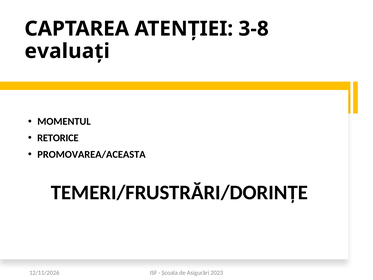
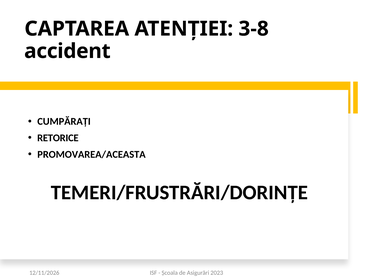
evaluați: evaluați -> accident (67, 51)
MOMENTUL: MOMENTUL -> CUMPĂRAȚI (64, 121)
